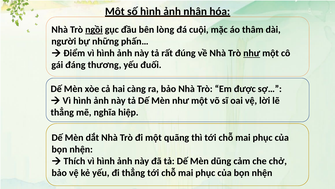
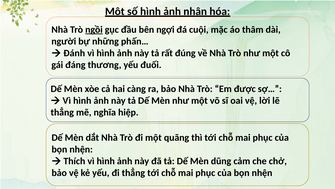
lòng: lòng -> ngợi (165, 30)
Điểm: Điểm -> Đánh (74, 53)
như underline: present -> none (252, 53)
